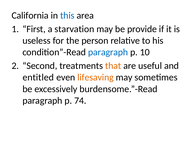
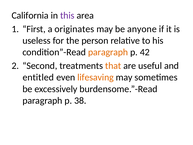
this colour: blue -> purple (67, 15)
starvation: starvation -> originates (74, 29)
provide: provide -> anyone (142, 29)
paragraph colour: blue -> orange (108, 52)
10: 10 -> 42 (145, 52)
74: 74 -> 38 (80, 100)
